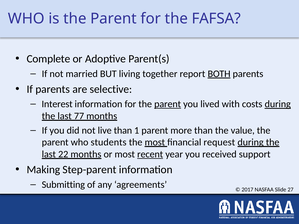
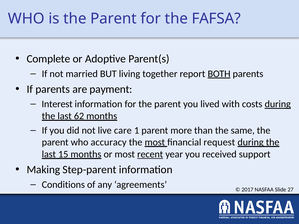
selective: selective -> payment (111, 89)
parent underline: present -> none (168, 104)
77: 77 -> 62 (79, 116)
live than: than -> care (123, 130)
value: value -> same (243, 130)
students: students -> accuracy (109, 142)
22: 22 -> 15 (63, 154)
Submitting: Submitting -> Conditions (63, 185)
